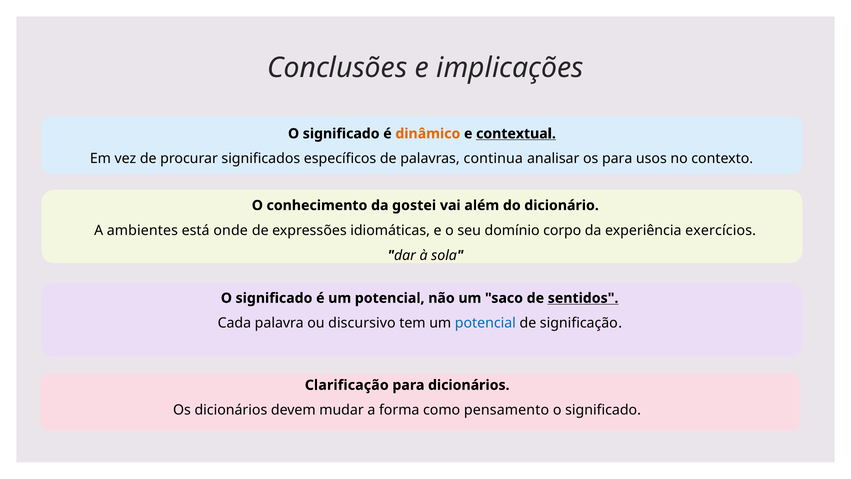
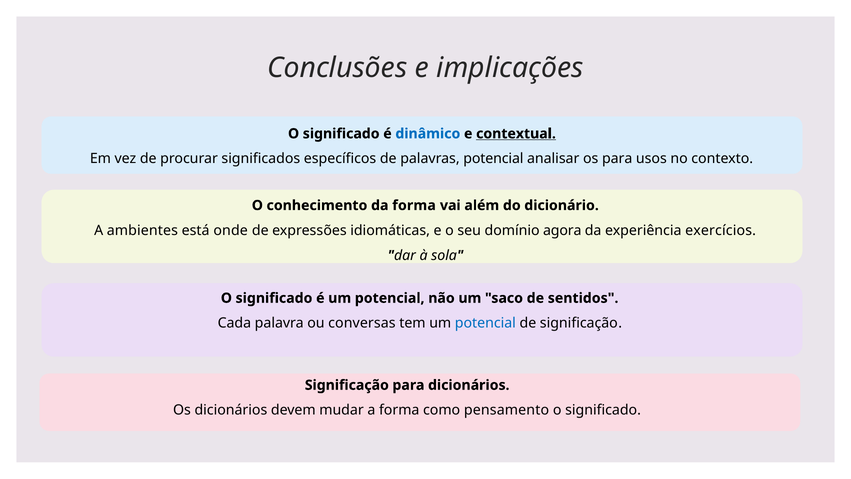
dinâmico colour: orange -> blue (428, 134)
palavras continua: continua -> potencial (493, 159)
da gostei: gostei -> forma (414, 205)
corpo: corpo -> agora (562, 230)
sentidos underline: present -> none (583, 298)
discursivo: discursivo -> conversas (362, 323)
Clarificação: Clarificação -> Significação (347, 385)
